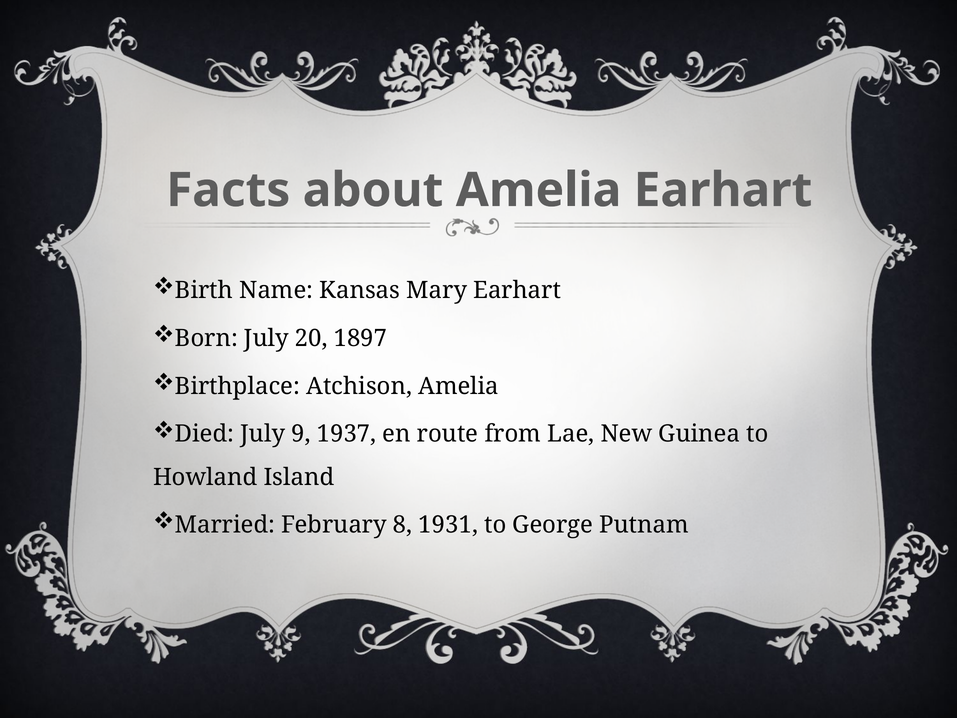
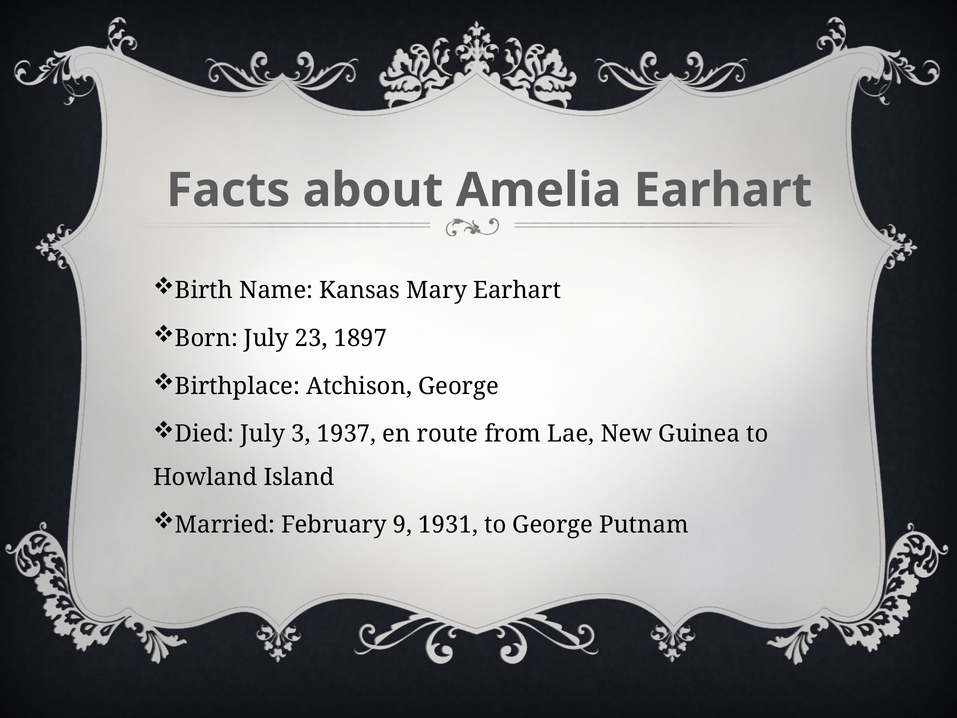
20: 20 -> 23 (311, 338)
Atchison Amelia: Amelia -> George (459, 386)
9: 9 -> 3 (301, 434)
8: 8 -> 9 (403, 525)
